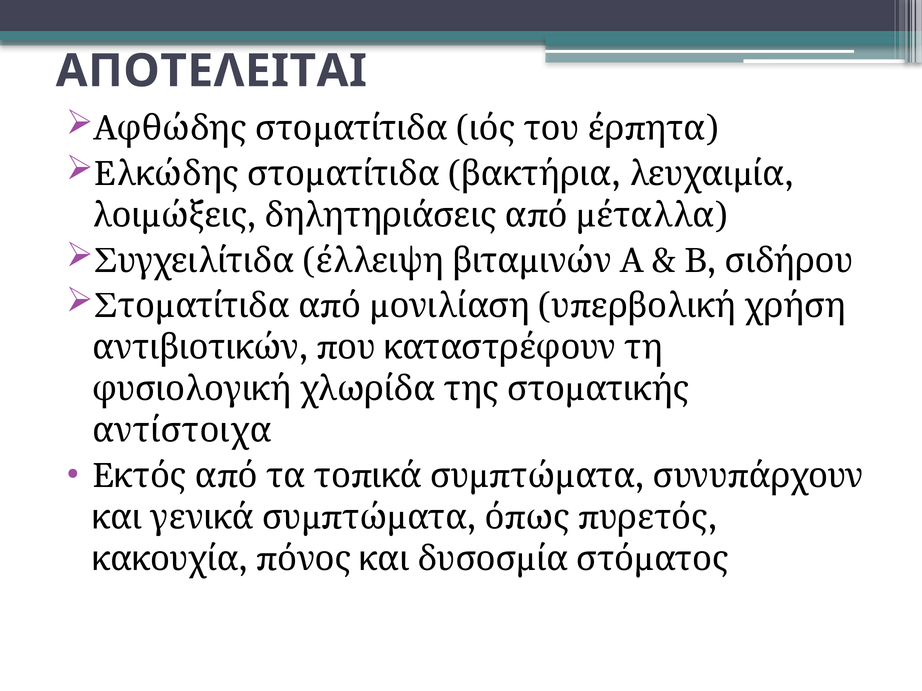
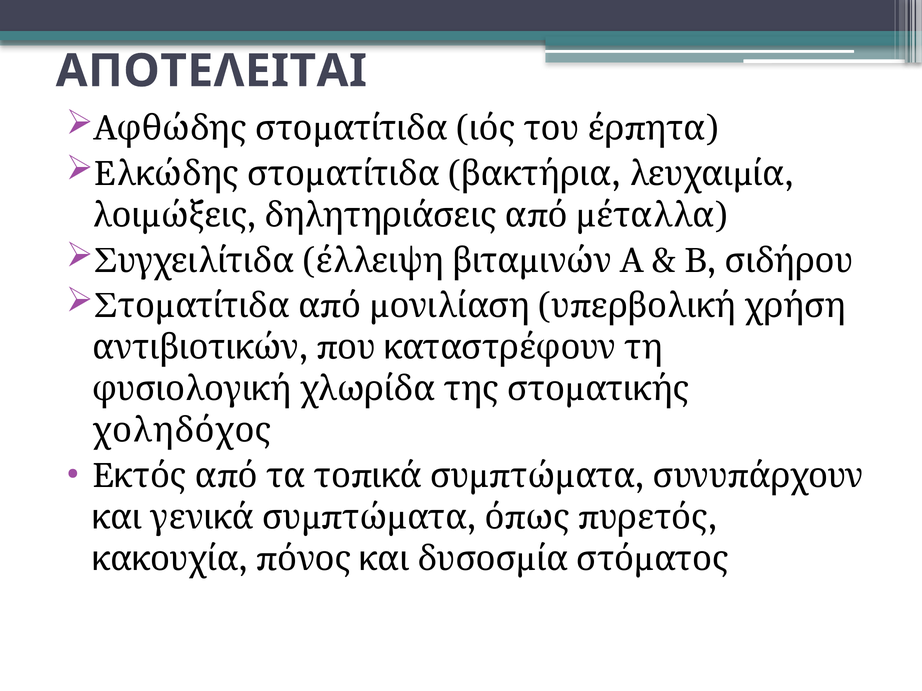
αντίστοιχα: αντίστοιχα -> χοληδόχος (182, 431)
